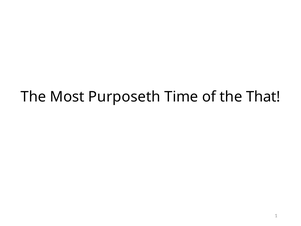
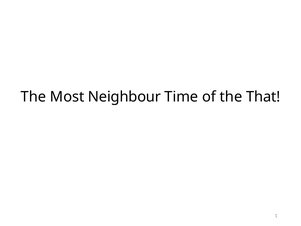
Purposeth: Purposeth -> Neighbour (124, 97)
